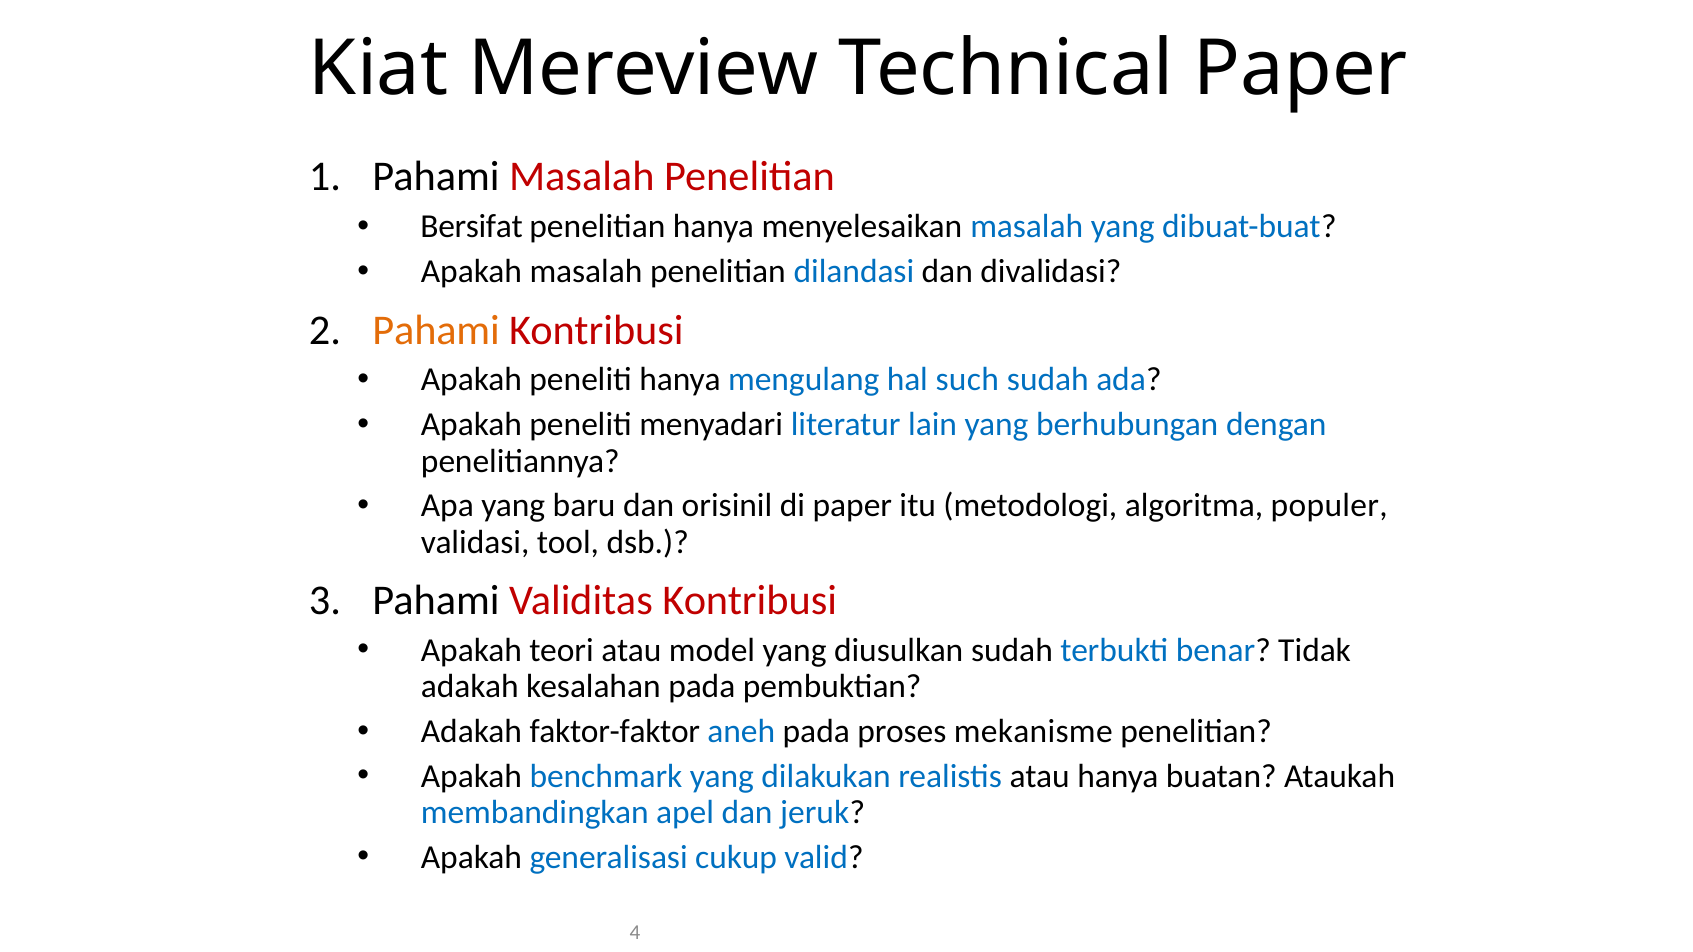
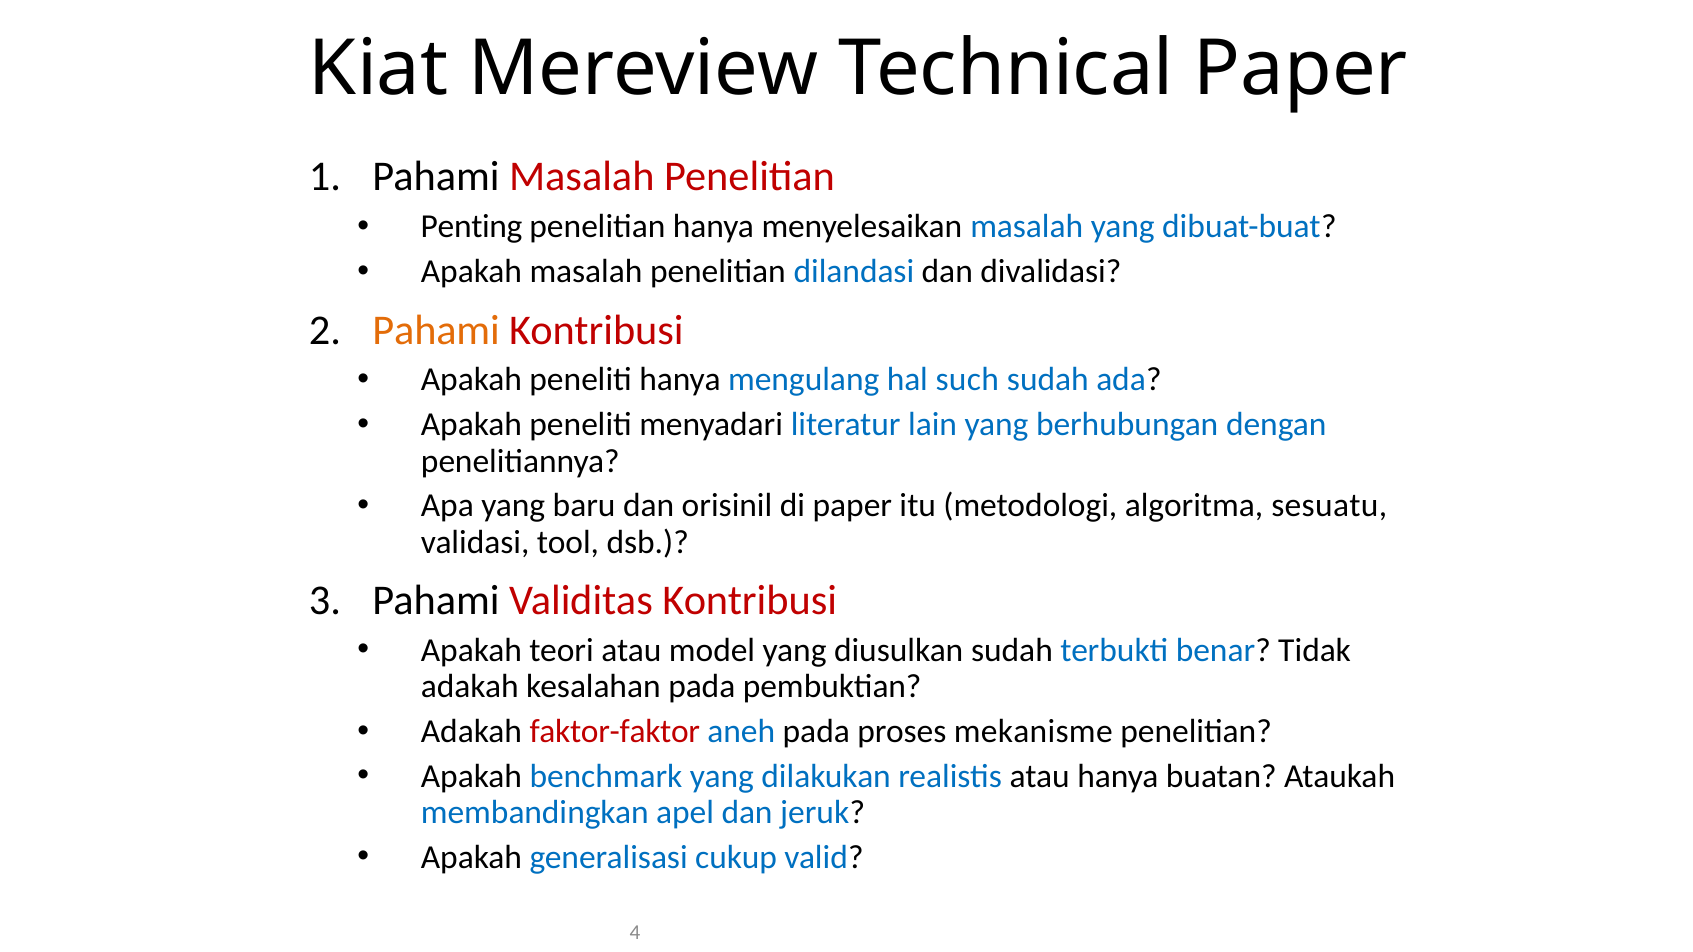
Bersifat: Bersifat -> Penting (472, 227)
populer: populer -> sesuatu (1329, 506)
faktor-faktor colour: black -> red (615, 732)
